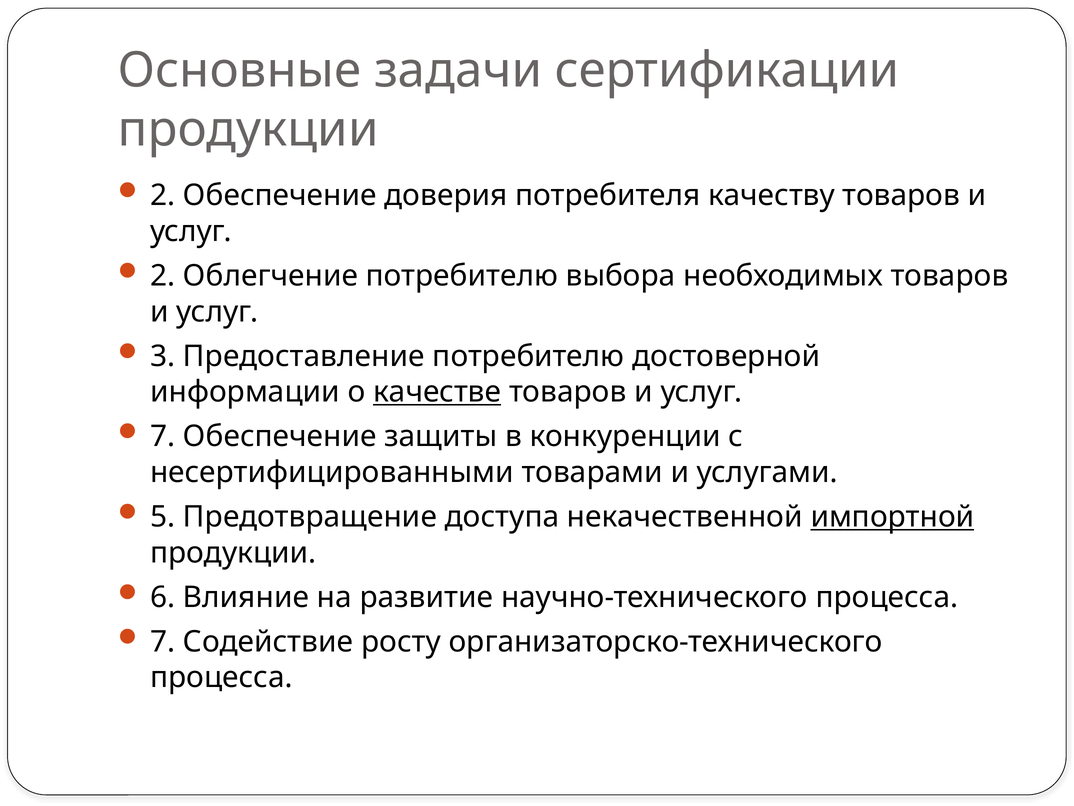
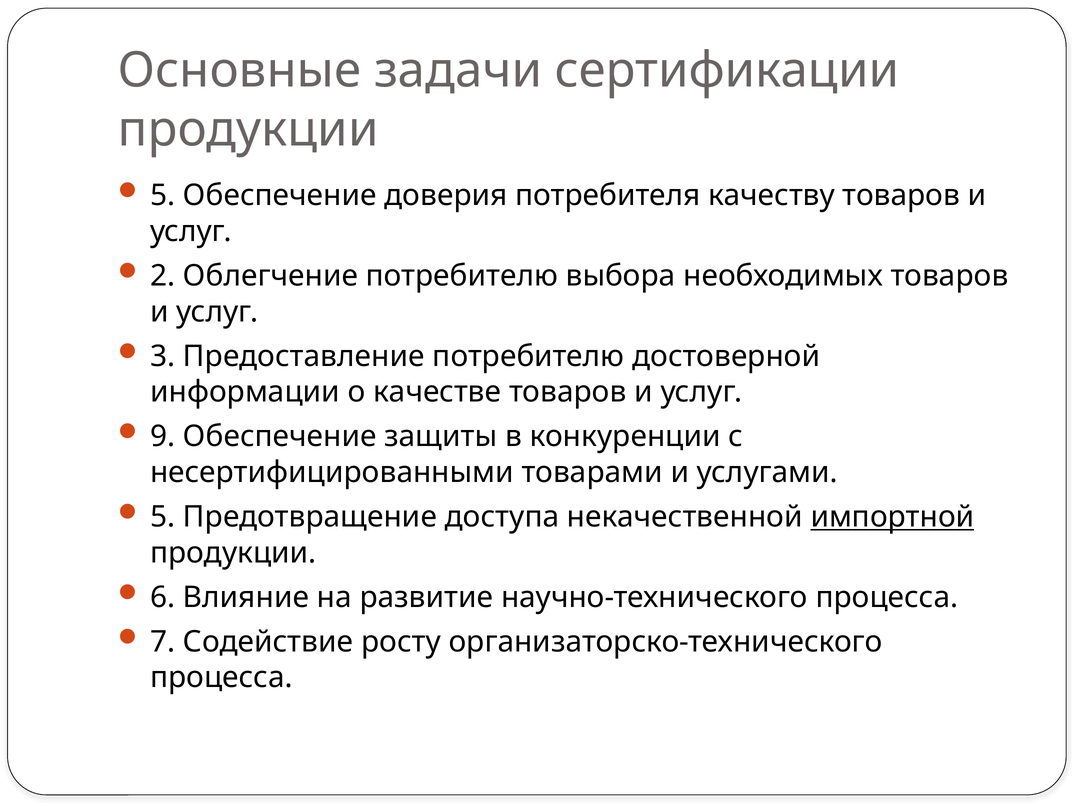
2: 2 -> 5 (163, 195)
качестве underline: present -> none (437, 392)
7: 7 -> 9 (163, 436)
